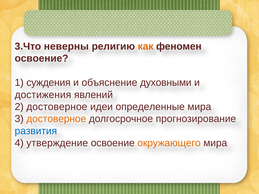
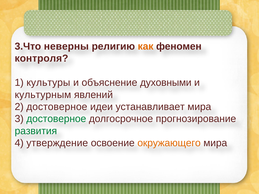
освоение: освоение -> контроля (41, 59)
суждения: суждения -> культуры (48, 83)
достижения: достижения -> культурным (43, 95)
определенные: определенные -> устанавливает (150, 107)
достоверное colour: orange -> green (56, 119)
развития colour: blue -> green (36, 131)
